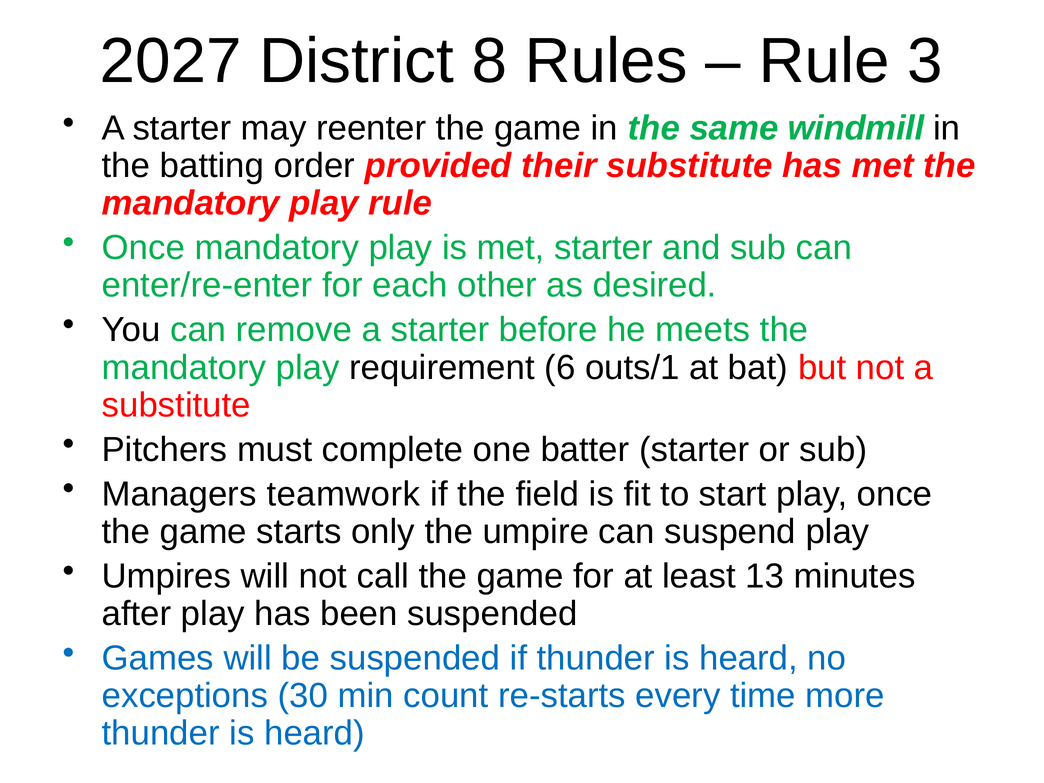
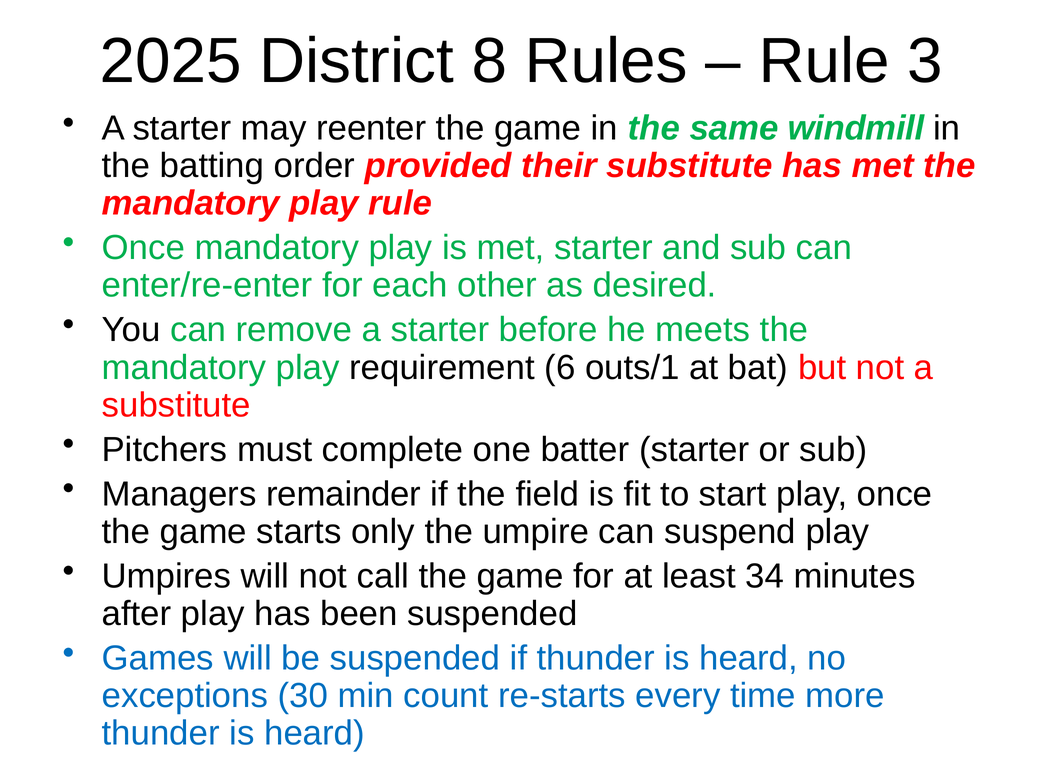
2027: 2027 -> 2025 (171, 61)
teamwork: teamwork -> remainder (344, 494)
13: 13 -> 34 (765, 576)
